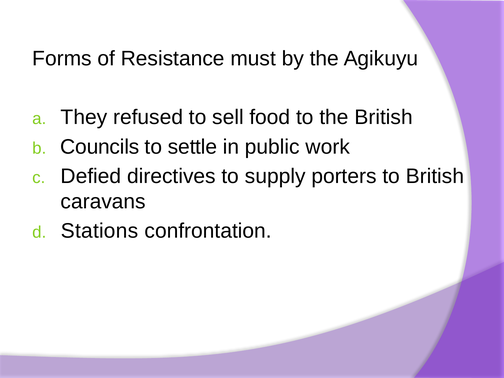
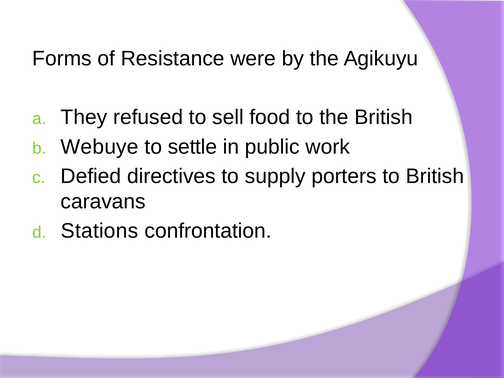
must: must -> were (253, 59)
Councils: Councils -> Webuye (100, 147)
